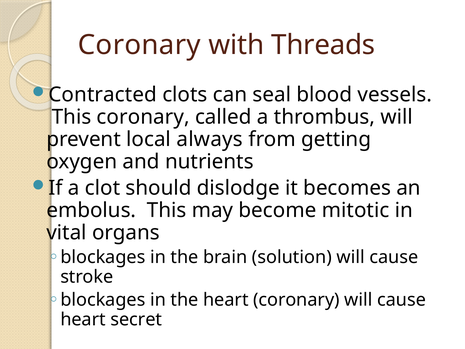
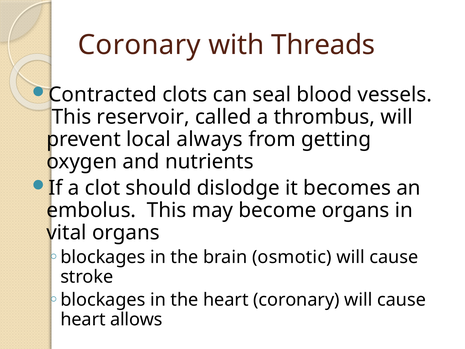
This coronary: coronary -> reservoir (143, 117)
become mitotic: mitotic -> organs (356, 210)
solution: solution -> osmotic (292, 257)
secret: secret -> allows (136, 319)
